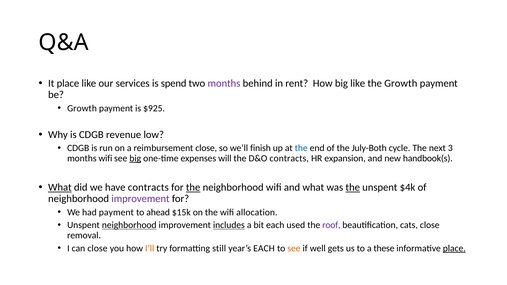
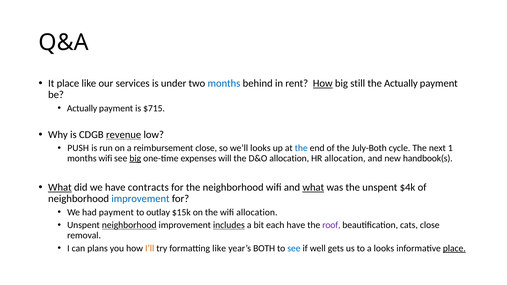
spend: spend -> under (174, 83)
months colour: purple -> blue (224, 83)
How underline: none -> present (323, 83)
big like: like -> still (358, 83)
the Growth: Growth -> Actually (401, 83)
Growth: Growth -> Actually (82, 108)
$925: $925 -> $715 (154, 108)
revenue underline: none -> present (124, 135)
CDGB: CDGB -> PUSH (78, 148)
we’ll finish: finish -> looks (260, 148)
3: 3 -> 1 (450, 148)
D&O contracts: contracts -> allocation (289, 158)
HR expansion: expansion -> allocation (345, 158)
the underline: present -> none (193, 187)
what underline: none -> present (313, 187)
the underline: present -> none (353, 187)
improvement colour: purple -> blue (140, 199)
ahead: ahead -> outlay (158, 212)
each used: used -> have (296, 225)
can close: close -> plans (98, 248)
formatting still: still -> like (219, 248)
year’s EACH: EACH -> BOTH (264, 248)
see colour: orange -> blue (294, 248)
a these: these -> looks (384, 248)
